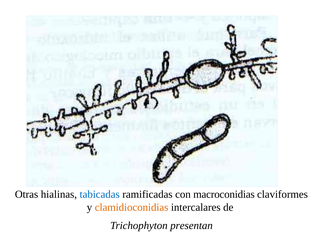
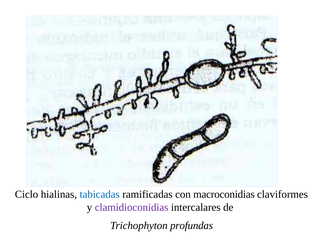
Otras: Otras -> Ciclo (27, 195)
clamidioconidias colour: orange -> purple (132, 207)
presentan: presentan -> profundas (192, 226)
